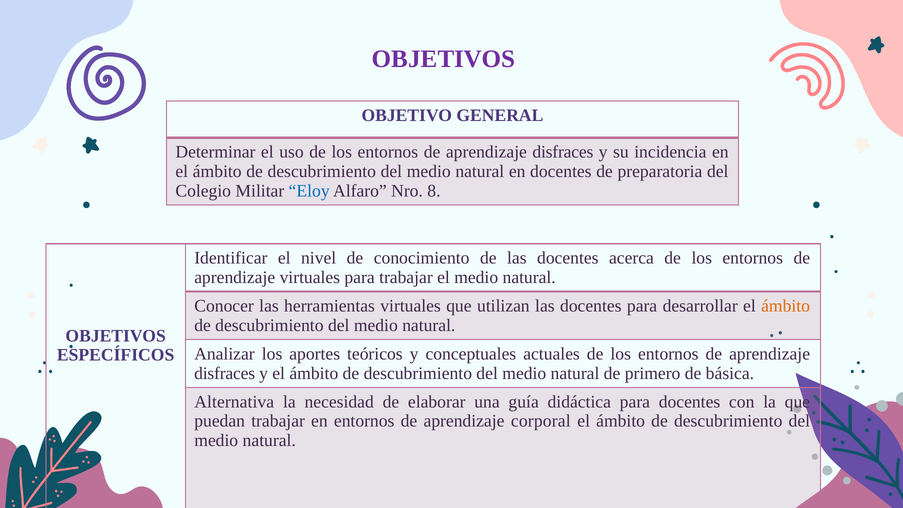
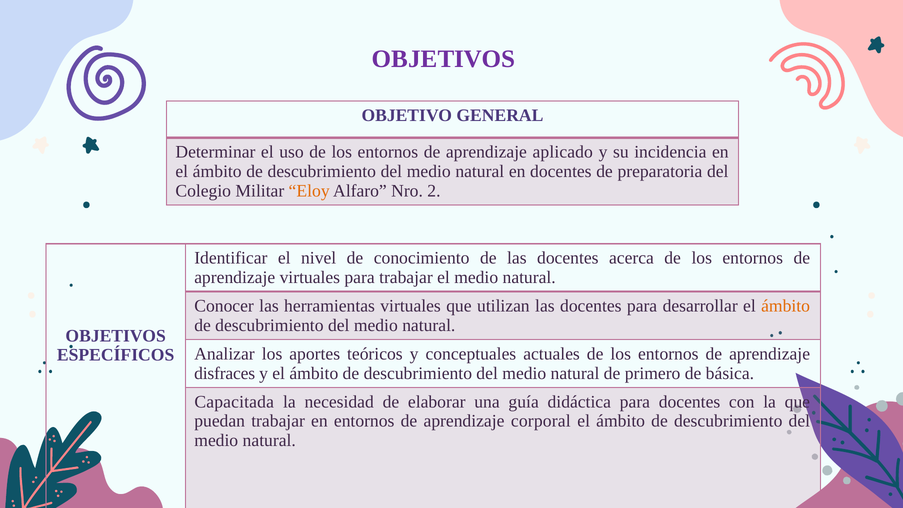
disfraces: disfraces -> aplicado (563, 152)
Eloy colour: blue -> orange (309, 191)
8: 8 -> 2 (434, 191)
Alternativa: Alternativa -> Capacitada (234, 402)
